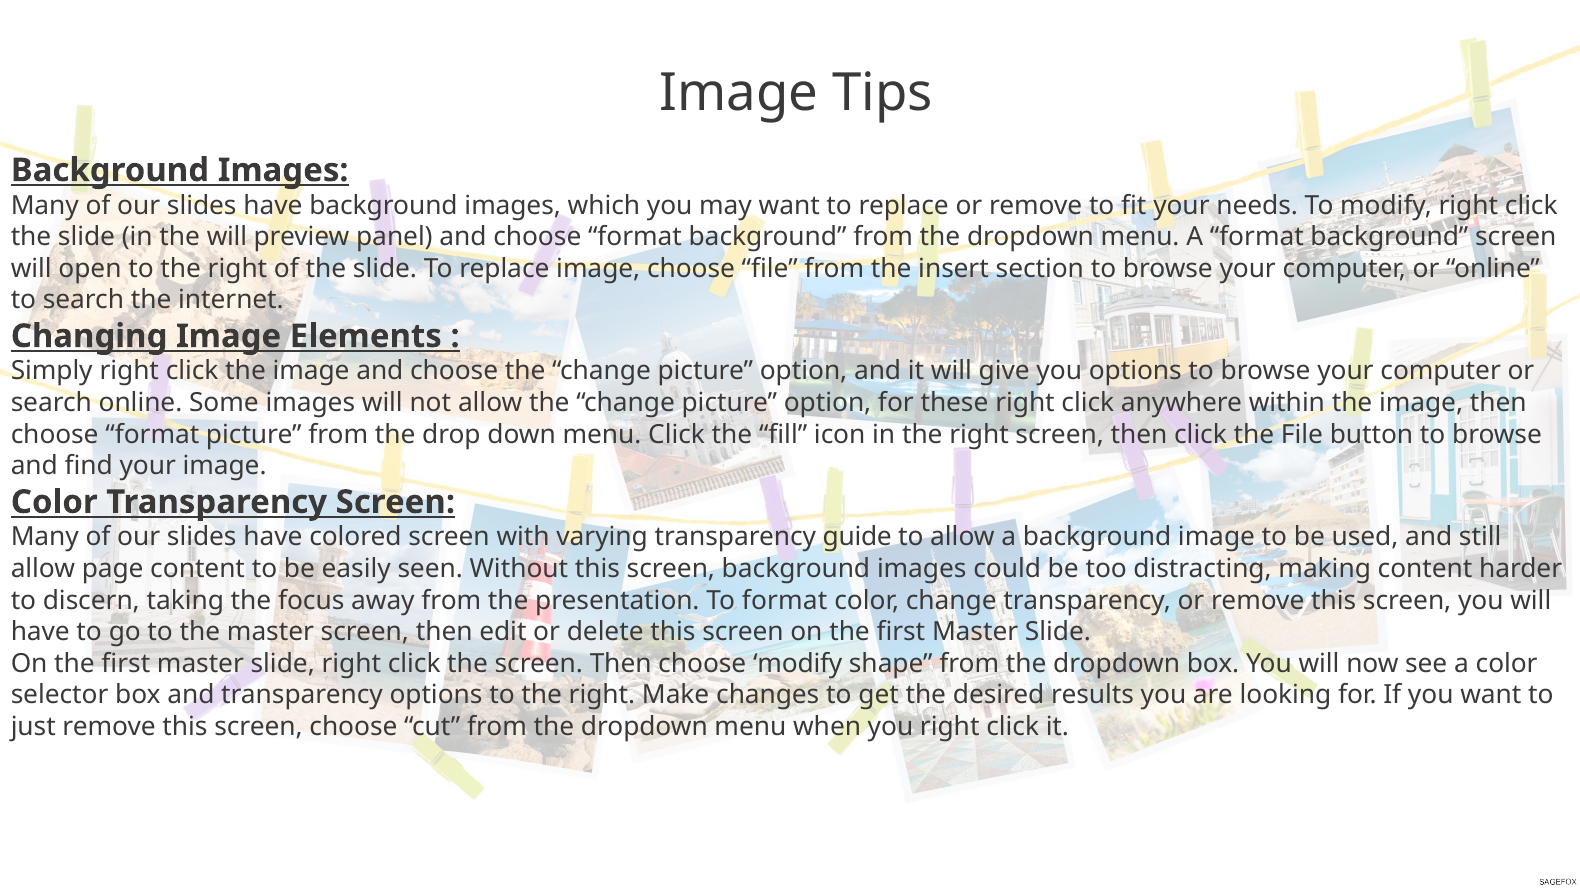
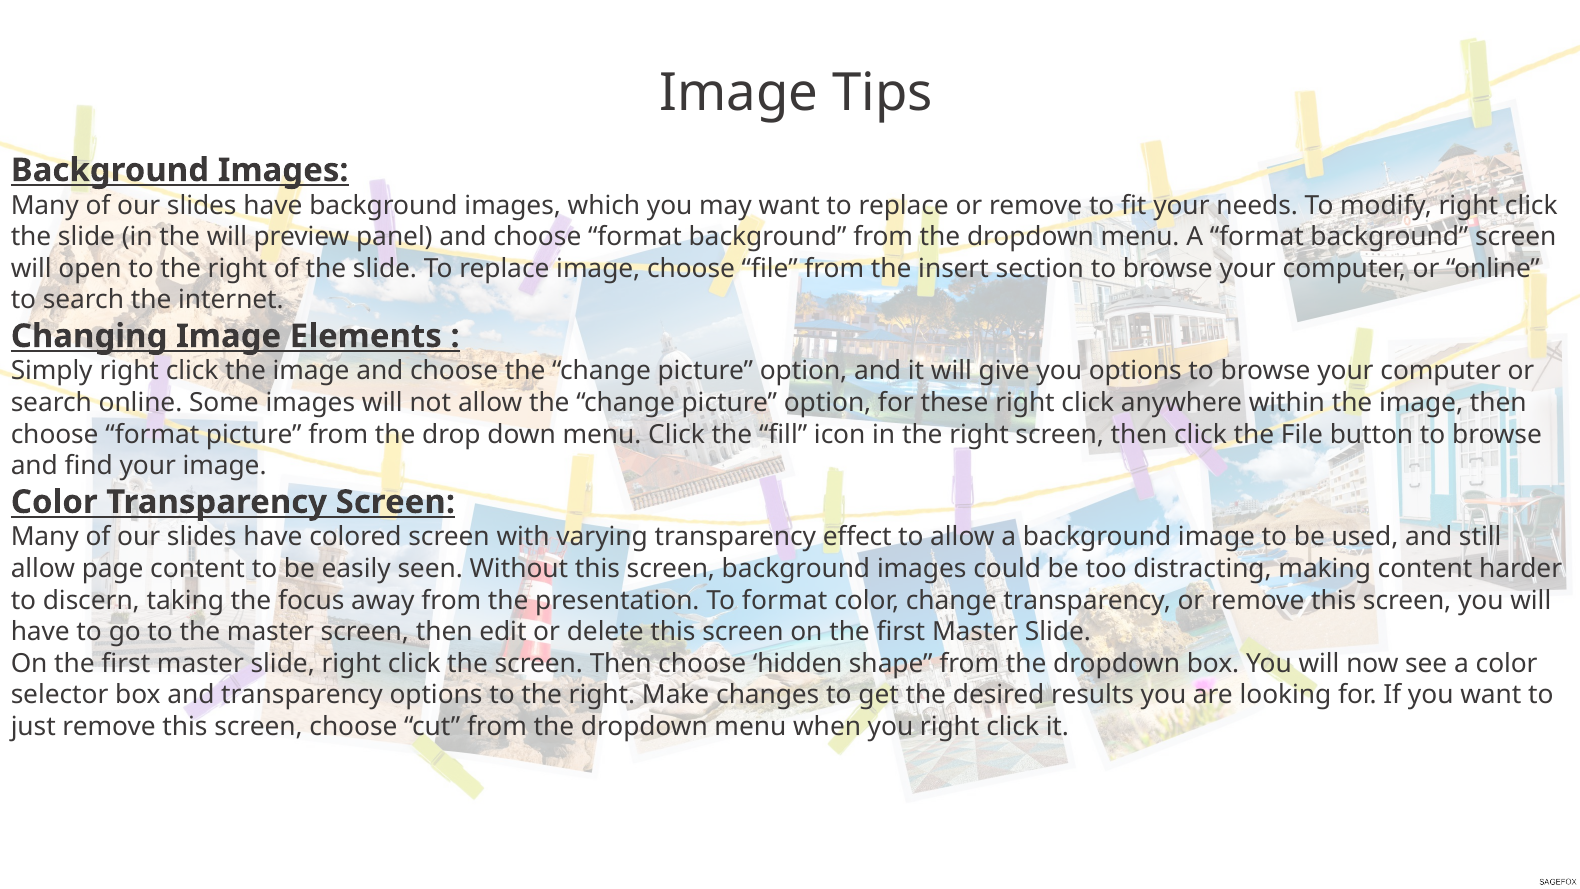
guide: guide -> effect (857, 537)
choose modify: modify -> hidden (798, 663)
